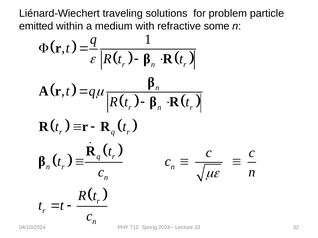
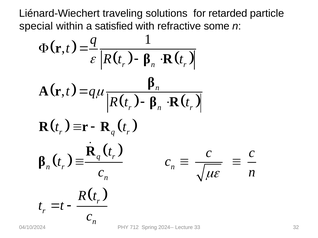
problem: problem -> retarded (228, 13)
emitted: emitted -> special (36, 26)
medium: medium -> satisfied (114, 26)
